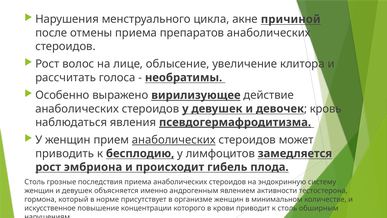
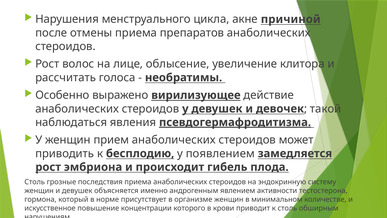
кровь: кровь -> такой (326, 109)
анаболических underline: present -> none (174, 140)
лимфоцитов: лимфоцитов -> появлением (220, 153)
